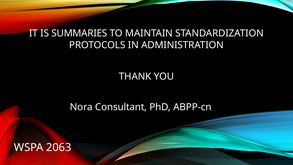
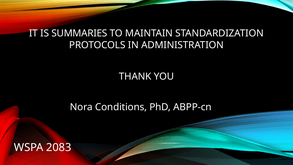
Consultant: Consultant -> Conditions (121, 107)
2063: 2063 -> 2083 (59, 147)
